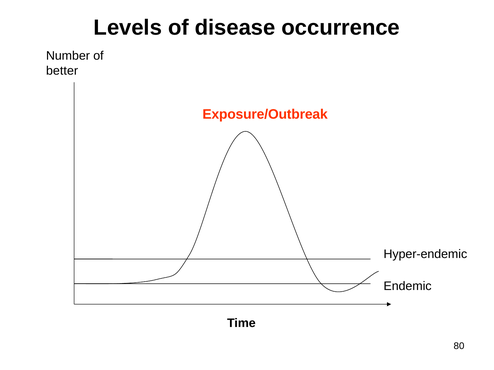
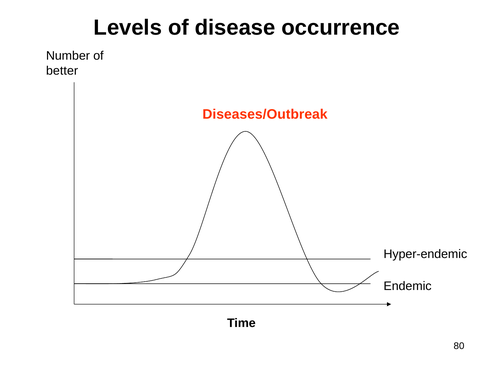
Exposure/Outbreak: Exposure/Outbreak -> Diseases/Outbreak (265, 115)
